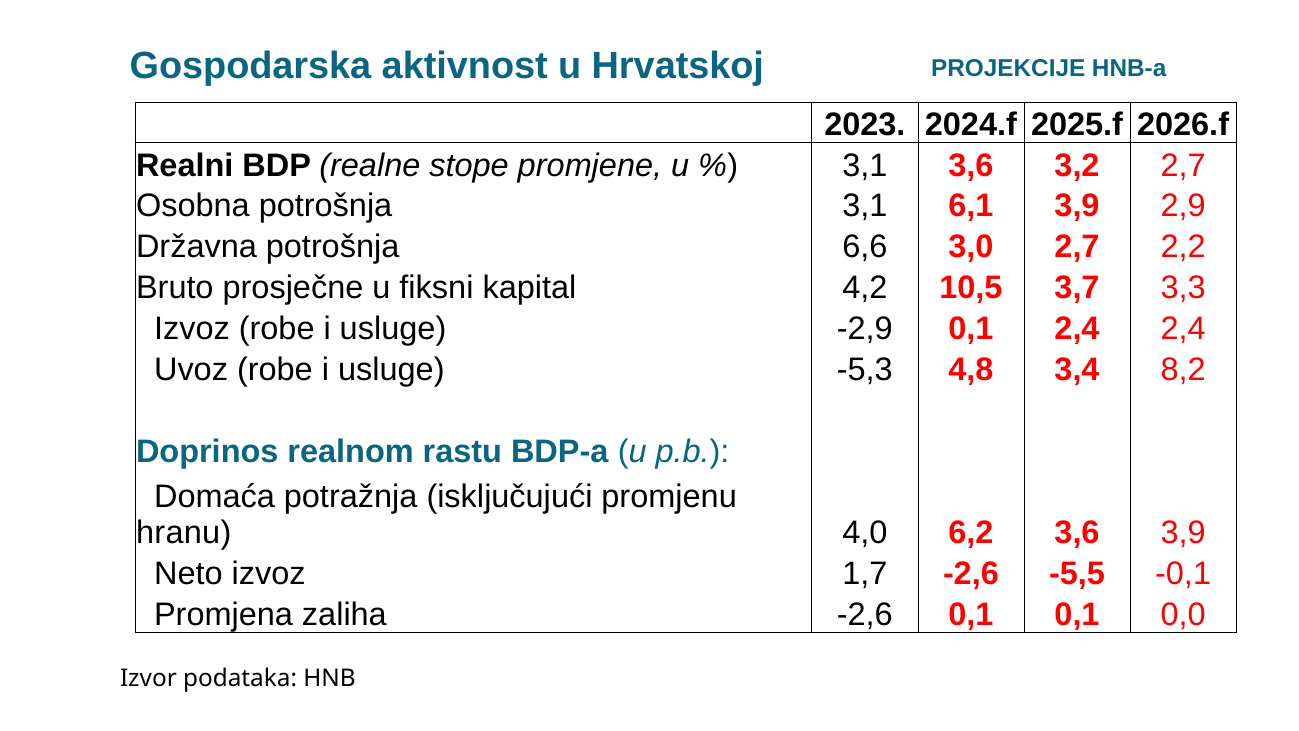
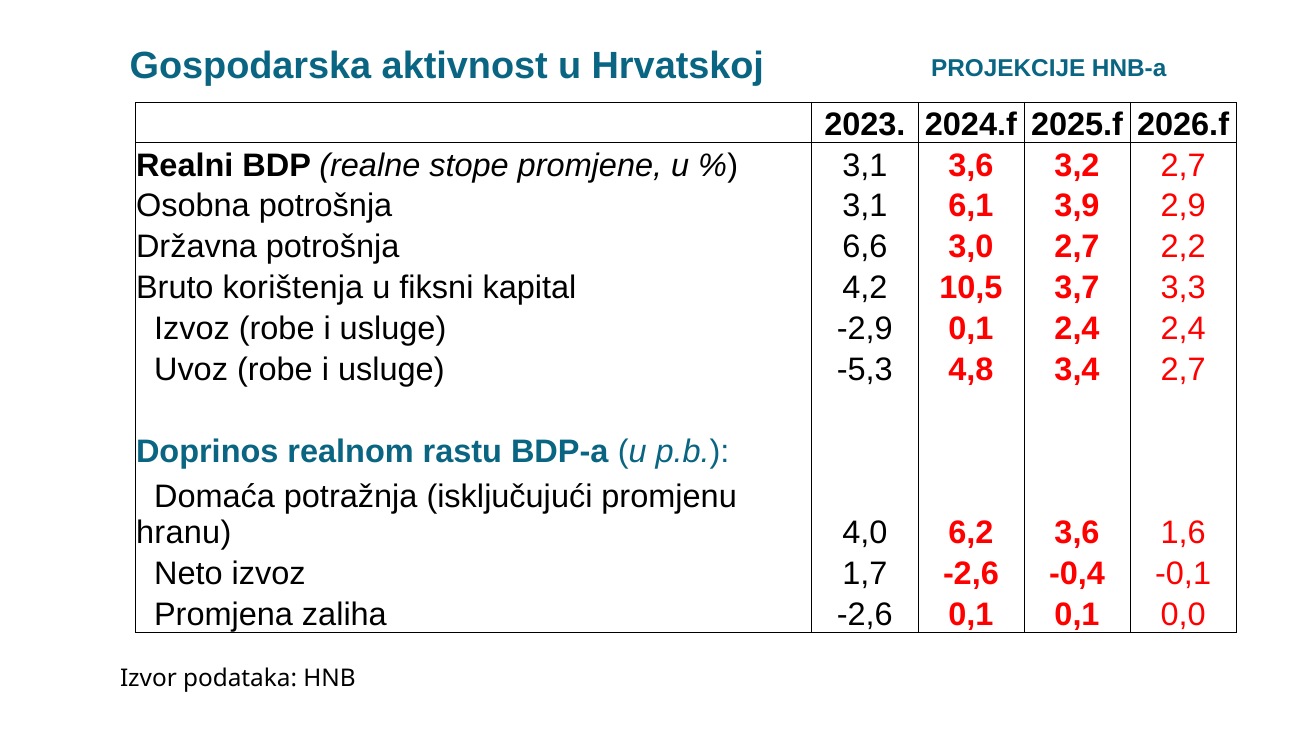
prosječne: prosječne -> korištenja (293, 288)
3,4 8,2: 8,2 -> 2,7 (1183, 370)
3,6 3,9: 3,9 -> 1,6 (1183, 533)
-5,5: -5,5 -> -0,4 (1077, 573)
